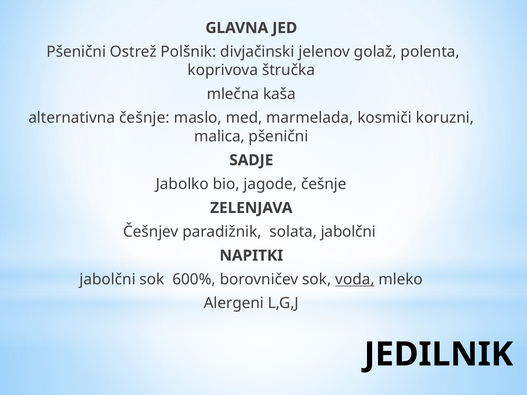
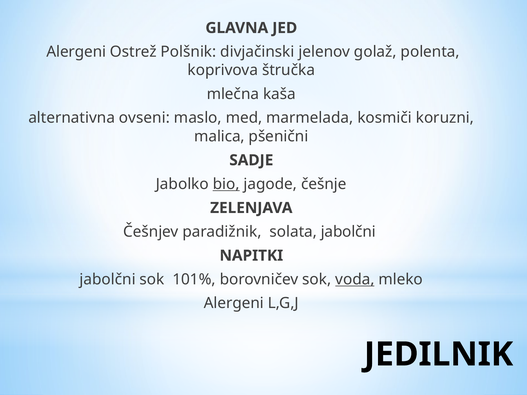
Pšenični: Pšenični -> Alergeni (76, 52)
alternativna češnje: češnje -> ovseni (144, 118)
bio underline: none -> present (226, 184)
600%: 600% -> 101% (194, 280)
